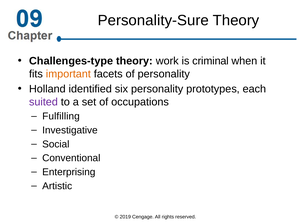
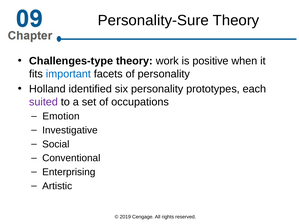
criminal: criminal -> positive (211, 61)
important colour: orange -> blue (68, 74)
Fulfilling: Fulfilling -> Emotion (61, 116)
